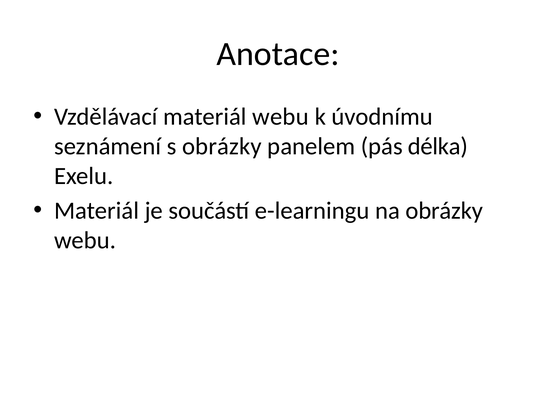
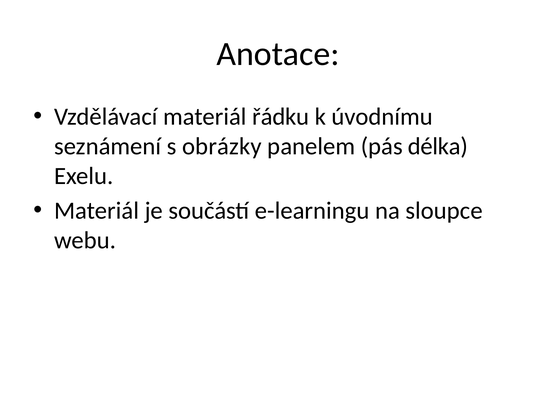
materiál webu: webu -> řádku (281, 117)
na obrázky: obrázky -> sloupce (444, 211)
